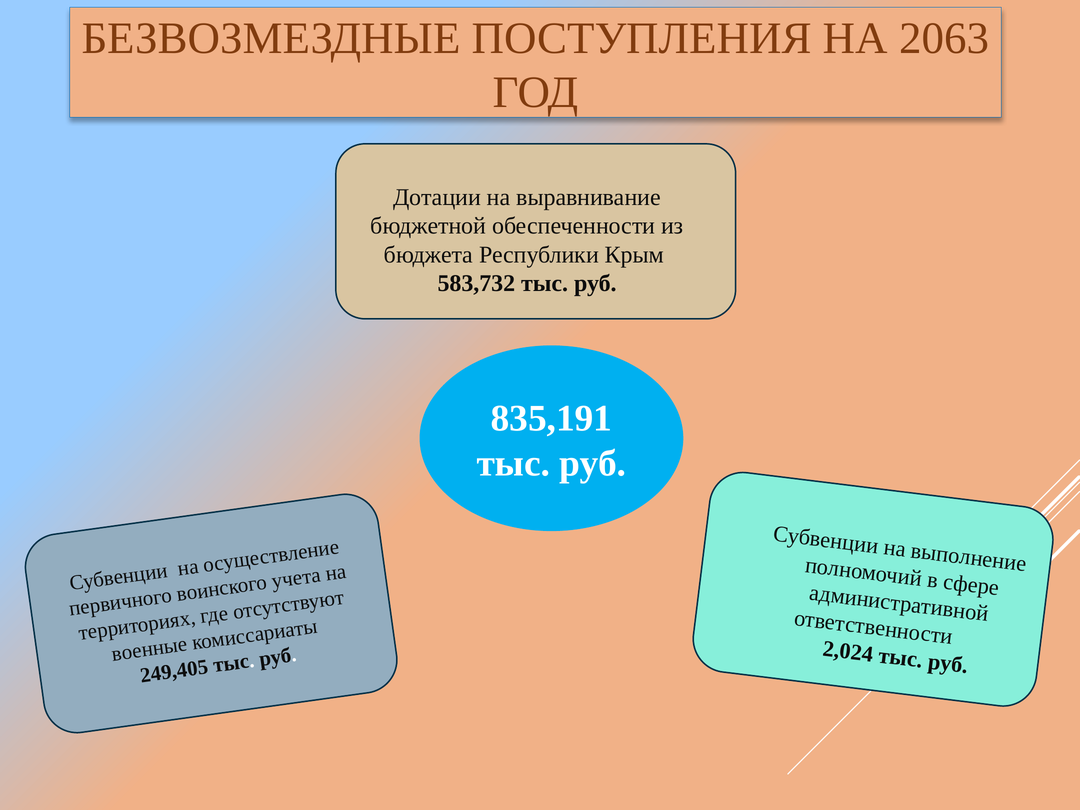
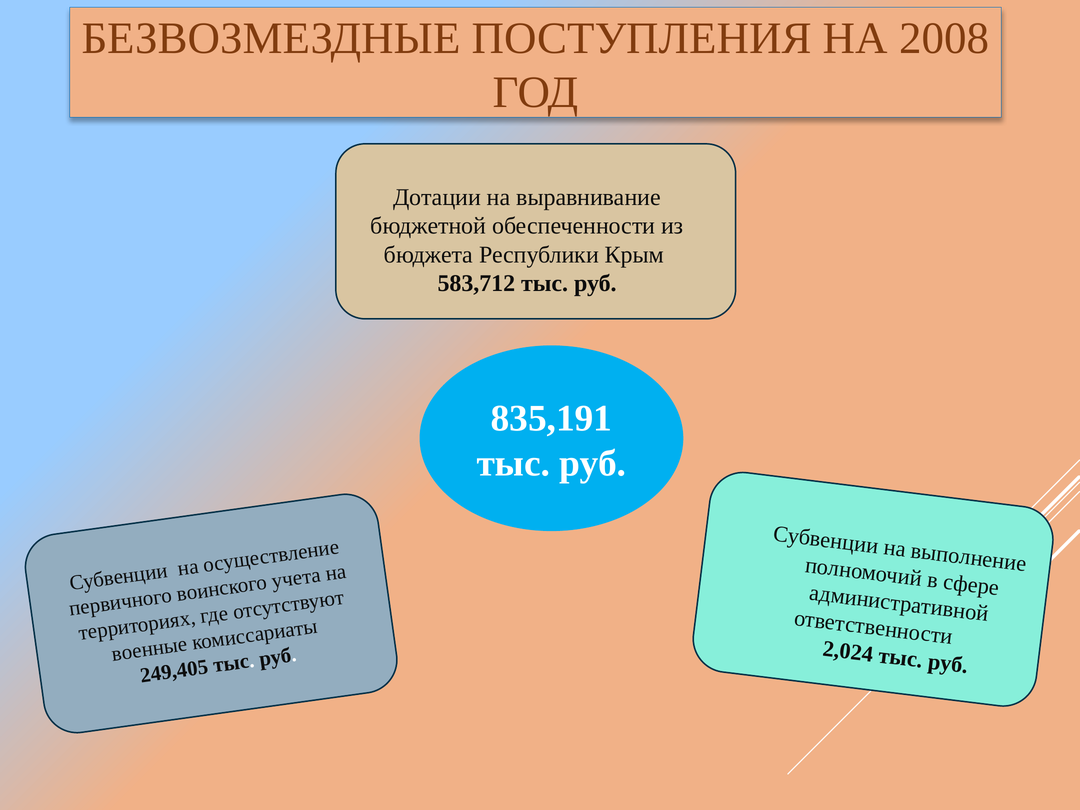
2063: 2063 -> 2008 (944, 38)
583,732: 583,732 -> 583,712 (476, 284)
